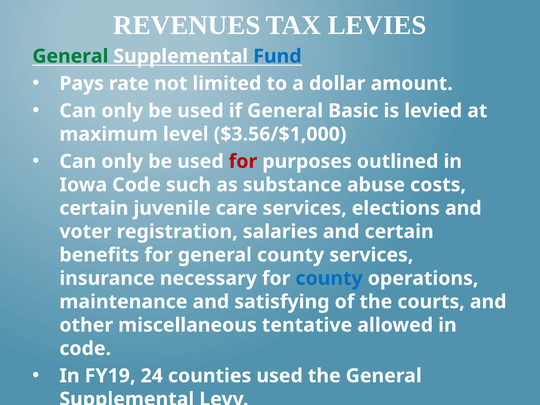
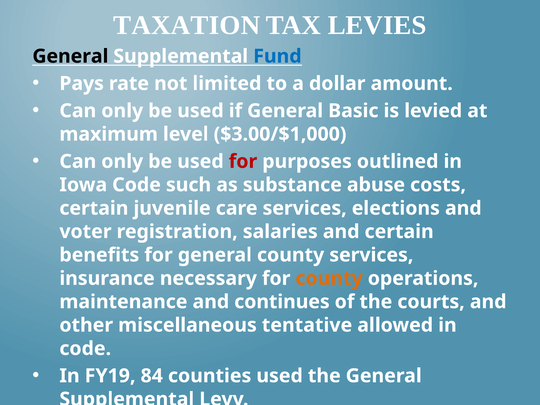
REVENUES: REVENUES -> TAXATION (187, 25)
General colour: green -> black (70, 56)
$3.56/$1,000: $3.56/$1,000 -> $3.00/$1,000 (280, 134)
county colour: blue -> orange (329, 278)
satisfying: satisfying -> continues (282, 302)
24: 24 -> 84 (152, 376)
